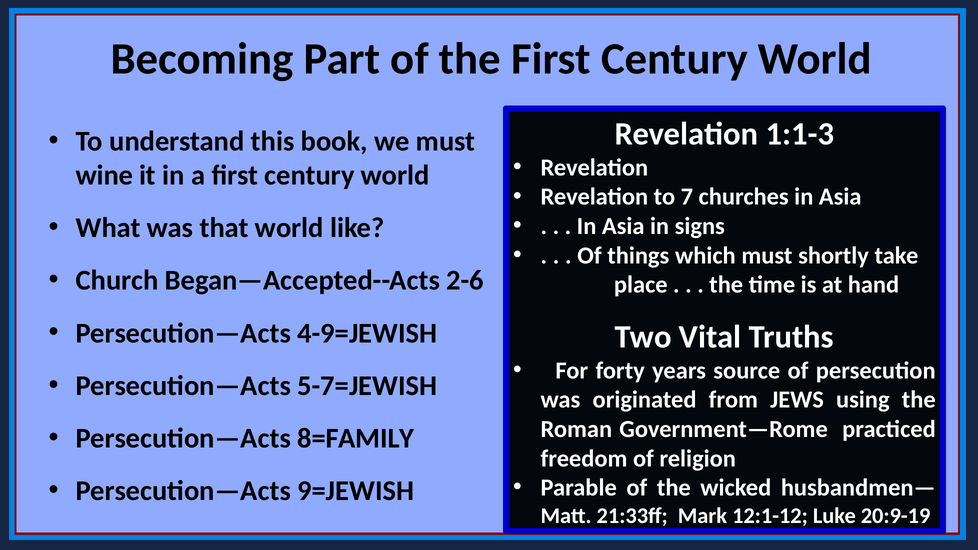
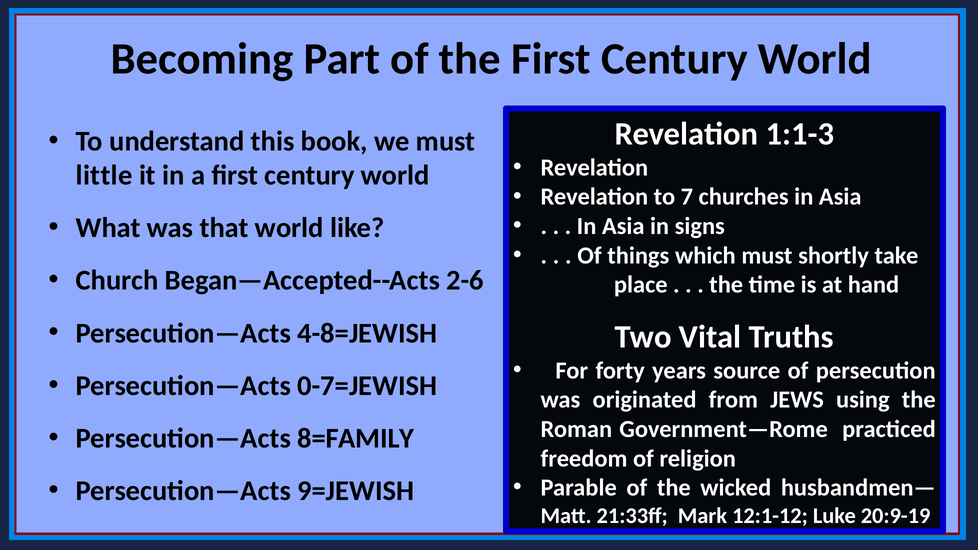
wine: wine -> little (104, 175)
4-9=JEWISH: 4-9=JEWISH -> 4-8=JEWISH (367, 333)
5-7=JEWISH: 5-7=JEWISH -> 0-7=JEWISH (367, 386)
